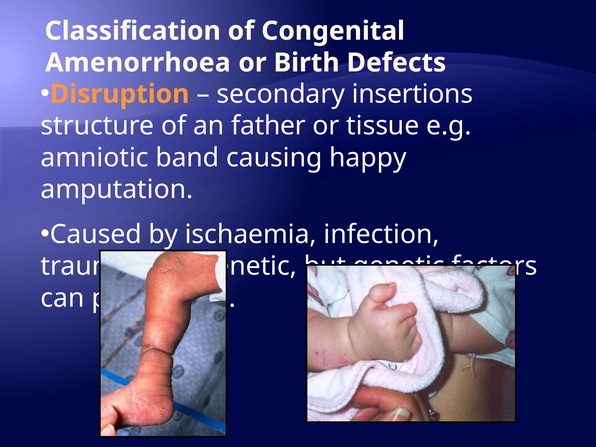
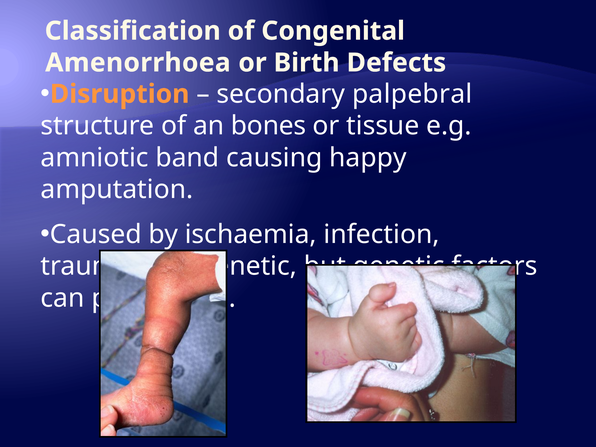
insertions: insertions -> palpebral (412, 94)
father: father -> bones (269, 126)
